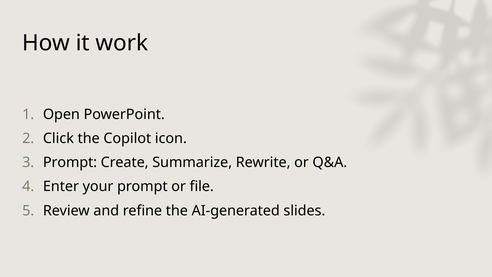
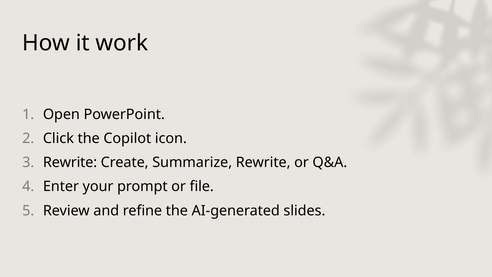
Prompt: Prompt -> Rewrite (70, 162)
